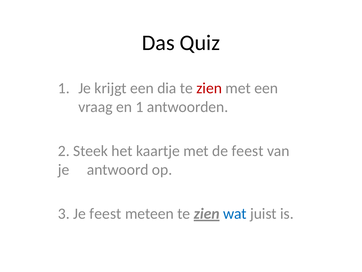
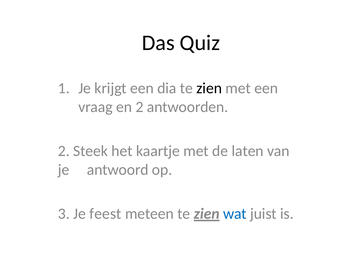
zien colour: red -> black (209, 88)
en 1: 1 -> 2 (140, 107)
de feest: feest -> laten (248, 151)
